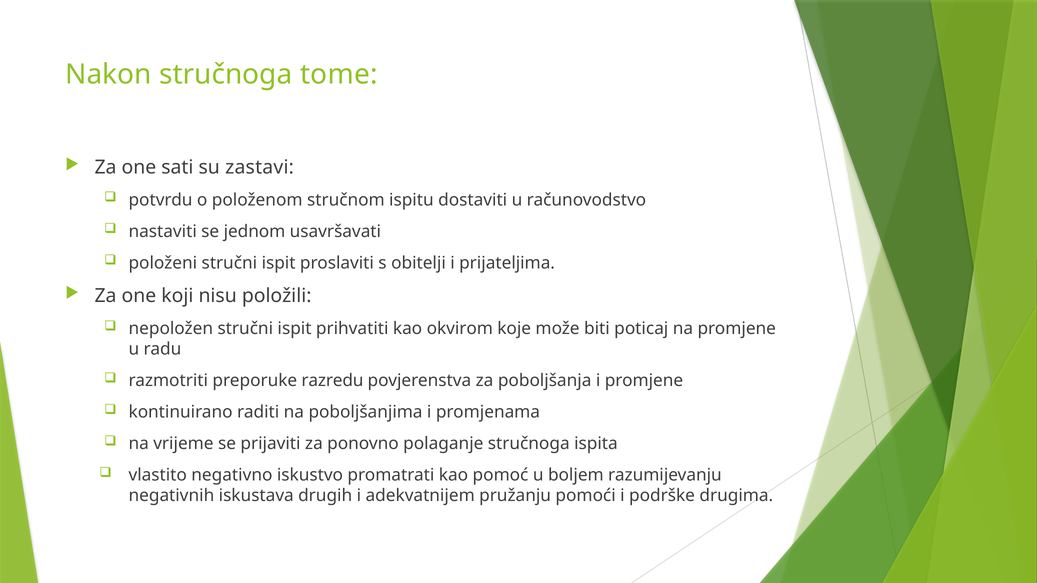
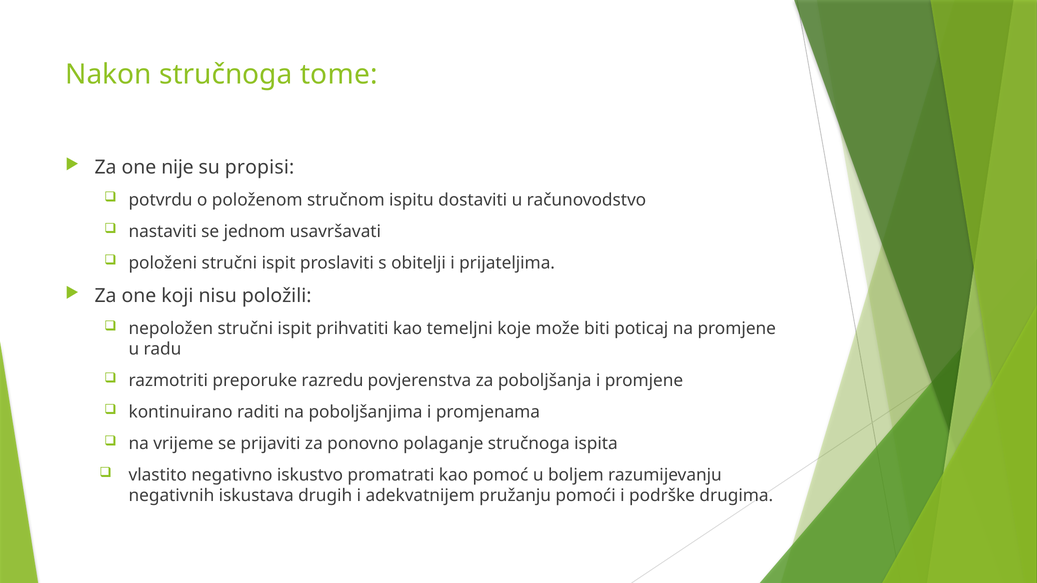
sati: sati -> nije (177, 167)
zastavi: zastavi -> propisi (260, 167)
okvirom: okvirom -> temeljni (460, 329)
